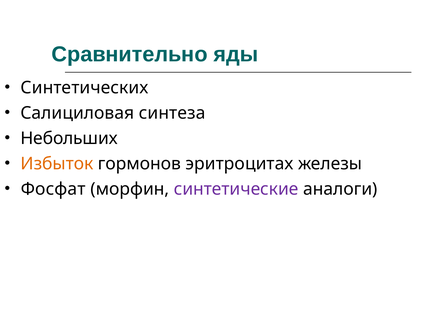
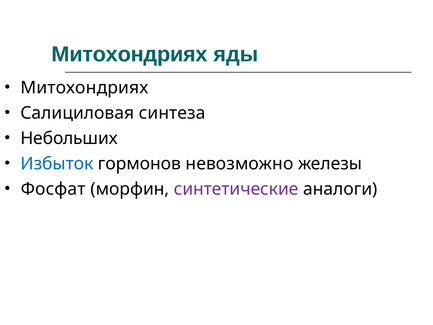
Сравнительно: Сравнительно -> Митохондриях (130, 54)
Синтетических: Синтетических -> Митохондриях (84, 88)
Избыток colour: orange -> blue (57, 164)
эритроцитах: эритроцитах -> невозможно (240, 164)
